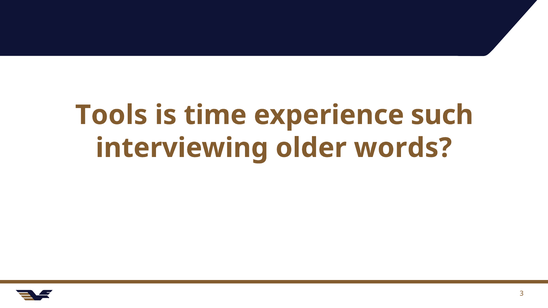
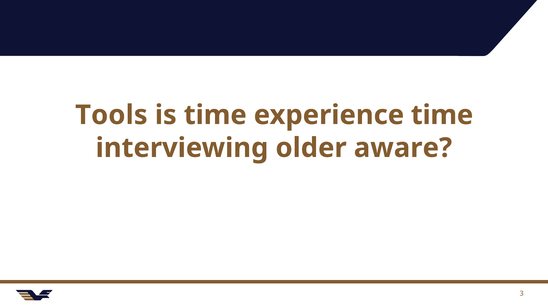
experience such: such -> time (442, 115)
words: words -> aware (403, 148)
